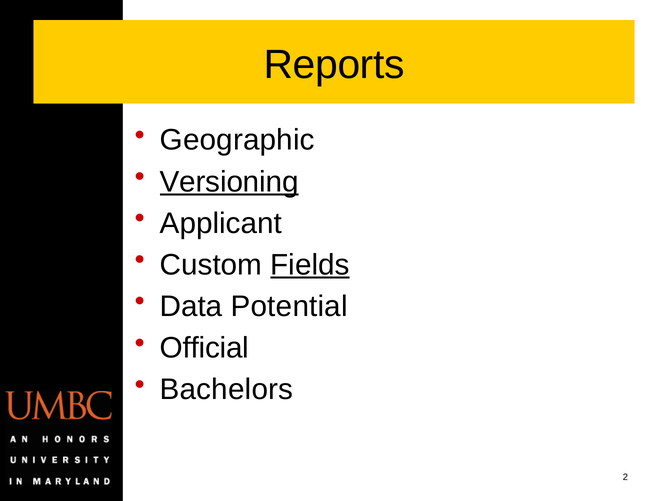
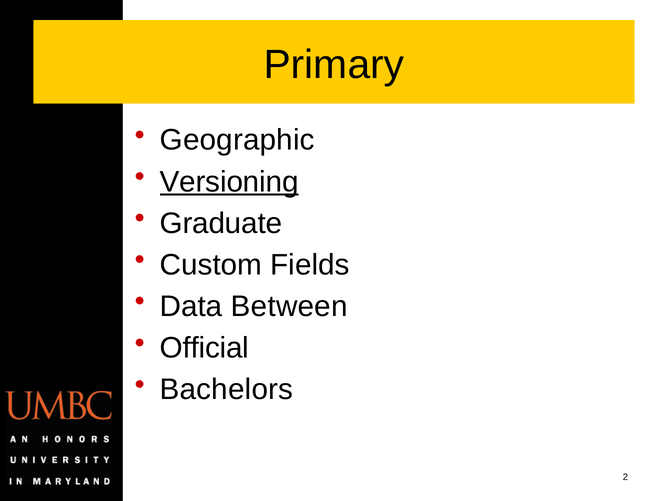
Reports: Reports -> Primary (334, 65)
Applicant: Applicant -> Graduate (221, 223)
Fields underline: present -> none (310, 265)
Potential: Potential -> Between (289, 306)
